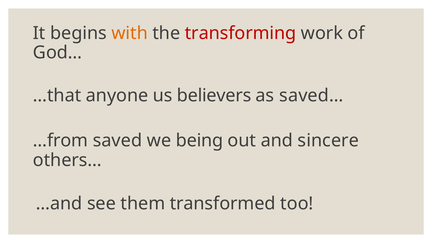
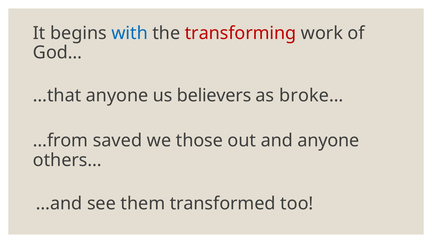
with colour: orange -> blue (130, 33)
saved…: saved… -> broke… (311, 95)
being: being -> those (199, 141)
and sincere: sincere -> anyone (328, 141)
